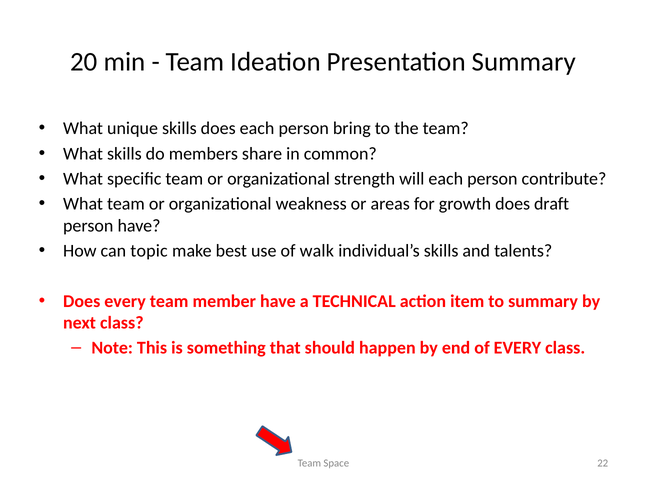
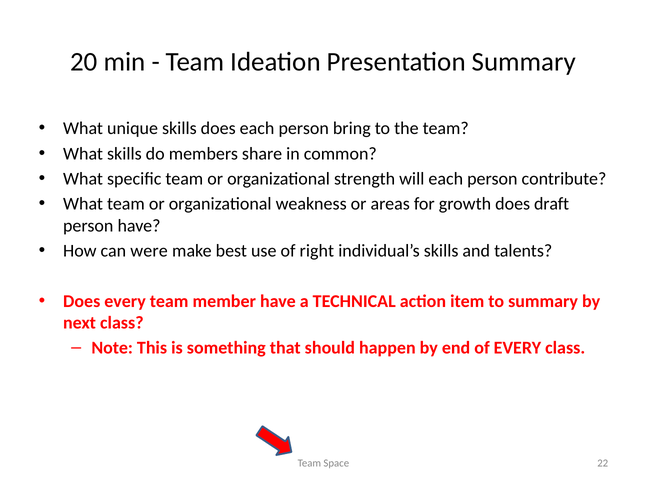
topic: topic -> were (149, 251)
walk: walk -> right (317, 251)
